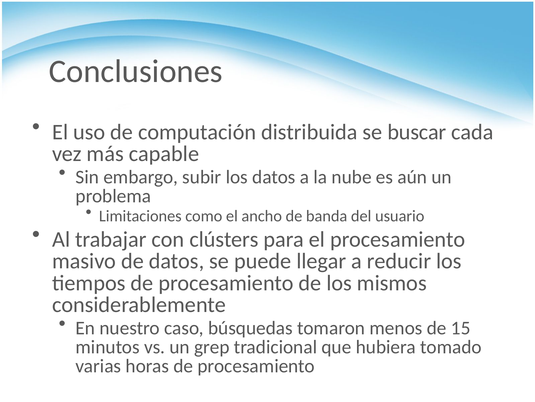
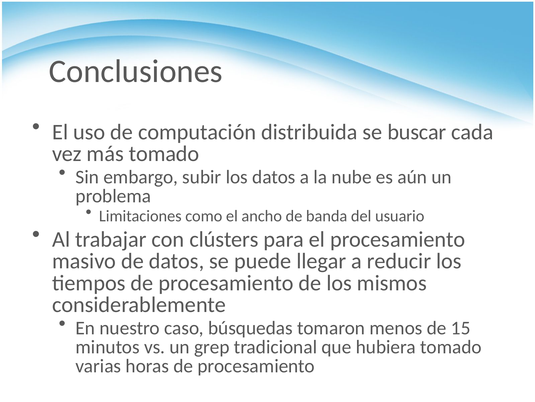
más capable: capable -> tomado (164, 154)
